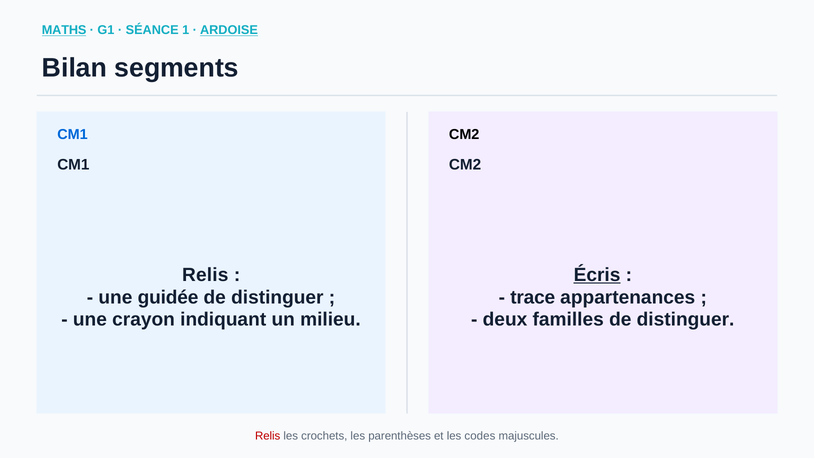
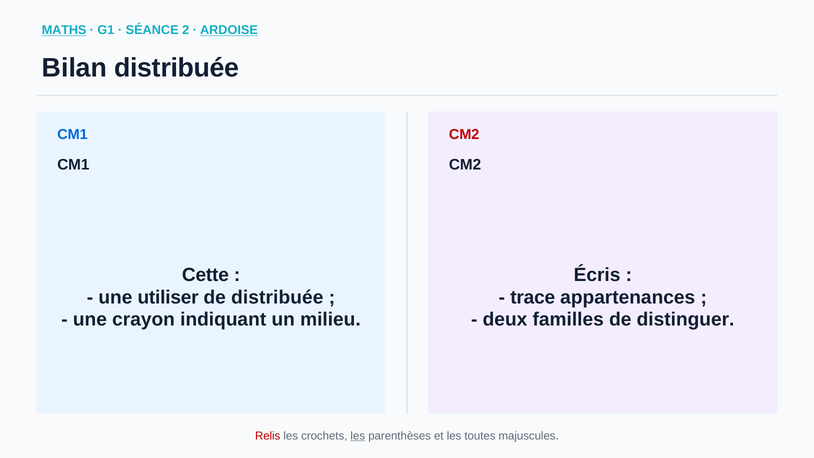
1: 1 -> 2 (186, 30)
Bilan segments: segments -> distribuée (177, 68)
CM2 colour: black -> red (464, 134)
Relis: Relis -> Cette (205, 275)
Écris underline: present -> none (597, 275)
guidée: guidée -> utiliser (168, 297)
distinguer: distinguer -> distribuée (277, 297)
les underline: none -> present (358, 436)
codes: codes -> toutes (480, 436)
